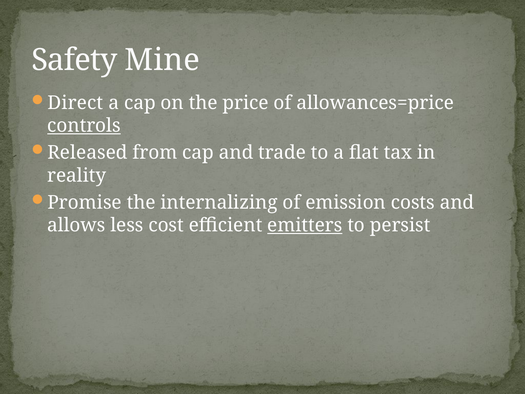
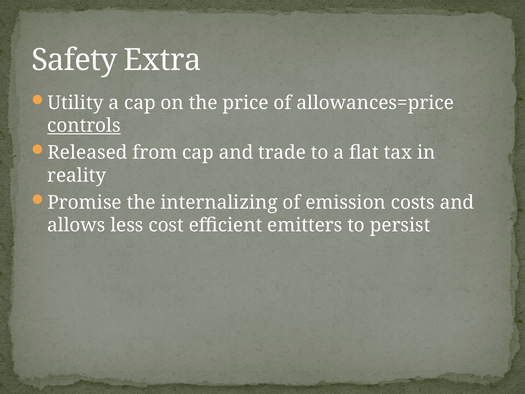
Mine: Mine -> Extra (163, 60)
Direct: Direct -> Utility (75, 103)
emitters underline: present -> none (305, 225)
